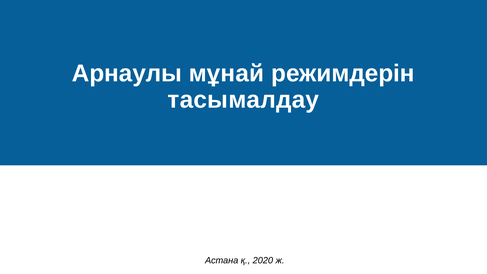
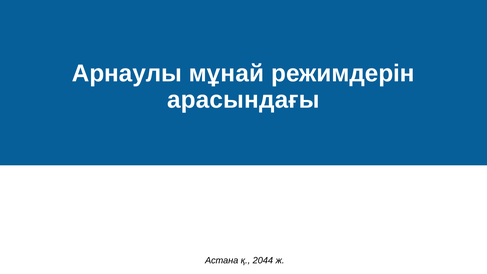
тасымалдау: тасымалдау -> арасындағы (243, 100)
2020: 2020 -> 2044 (263, 261)
